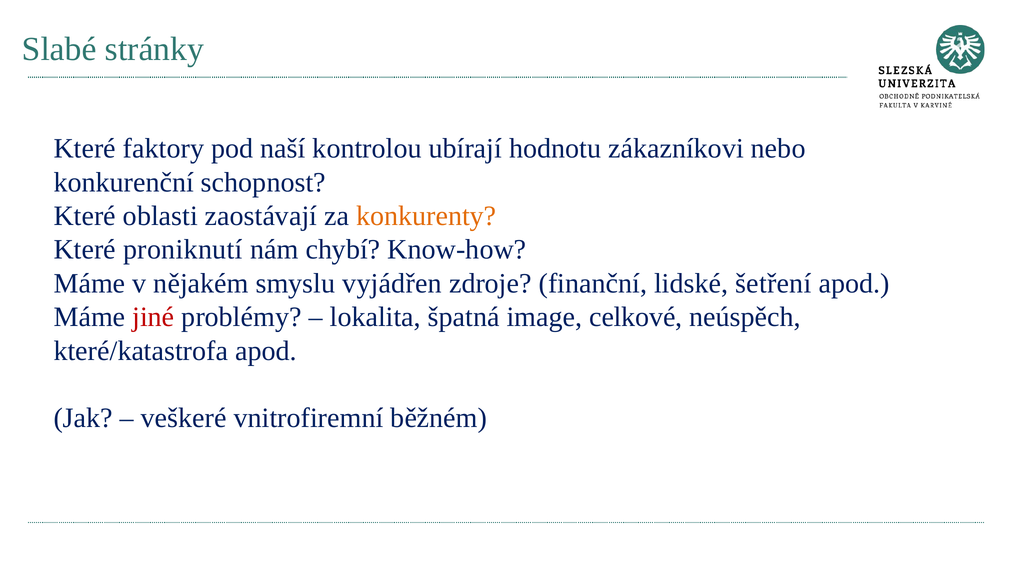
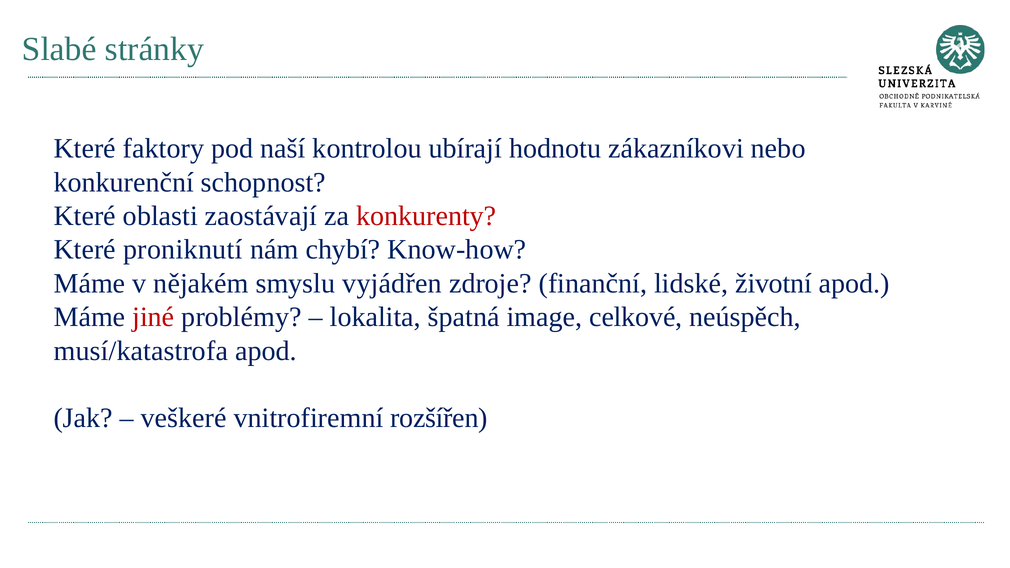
konkurenty colour: orange -> red (426, 216)
šetření: šetření -> životní (774, 283)
které/katastrofa: které/katastrofa -> musí/katastrofa (141, 351)
běžném: běžném -> rozšířen (439, 418)
